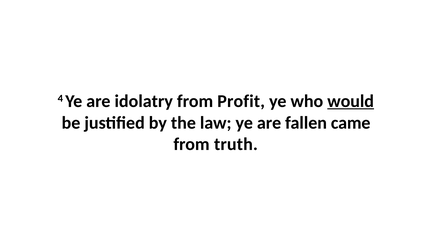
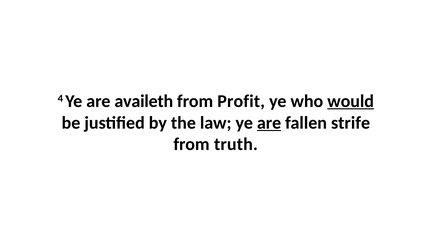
idolatry: idolatry -> availeth (144, 101)
are underline: none -> present (269, 123)
came: came -> strife (351, 123)
